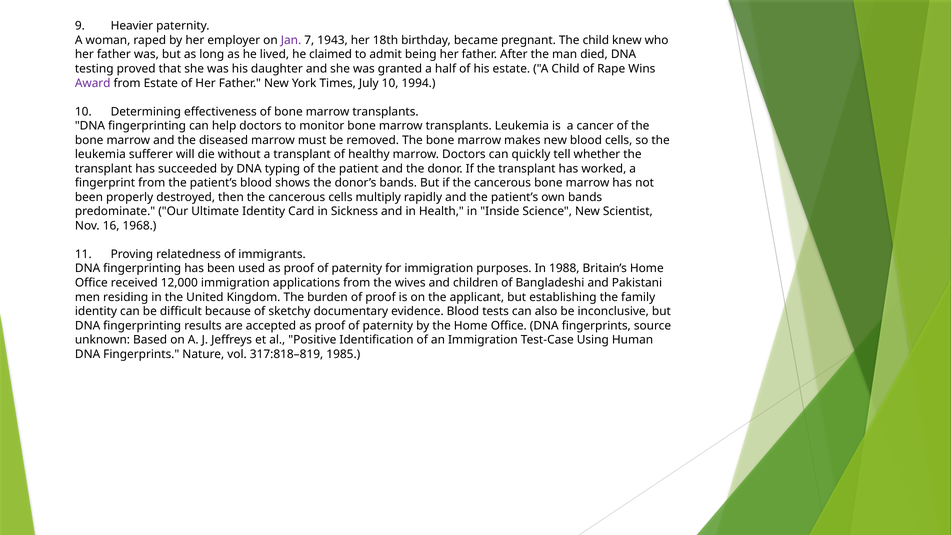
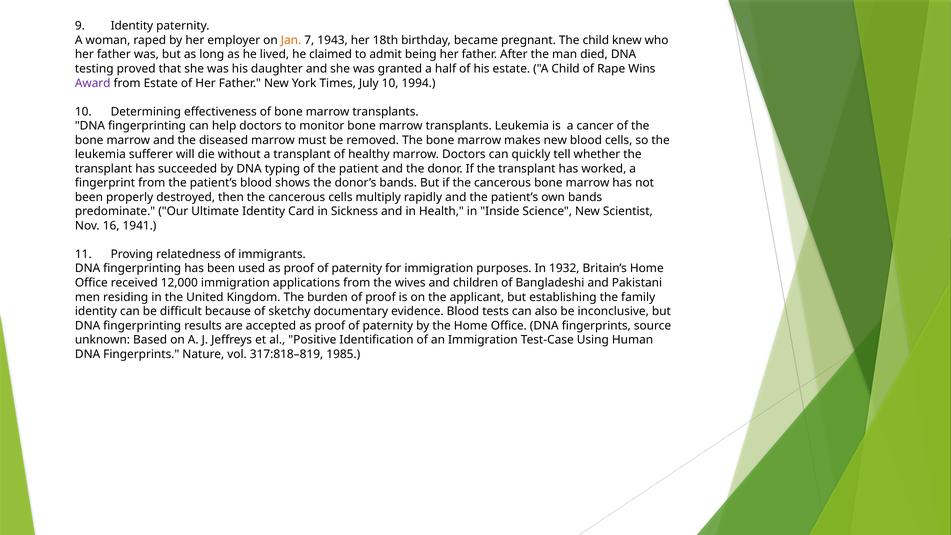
9 Heavier: Heavier -> Identity (132, 26)
Jan colour: purple -> orange (291, 40)
1968: 1968 -> 1941 (140, 226)
1988: 1988 -> 1932 (564, 269)
